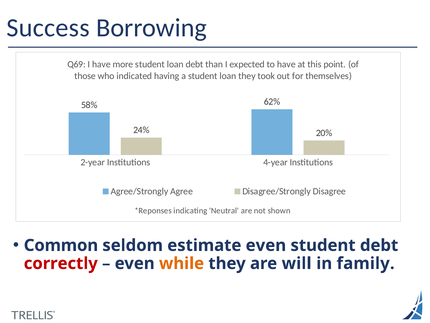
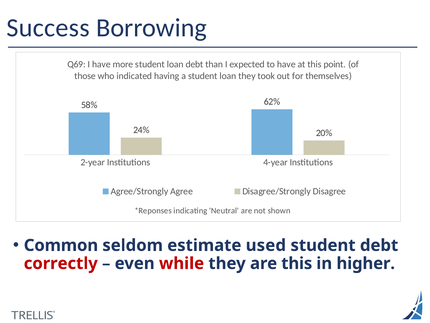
estimate even: even -> used (266, 245)
while colour: orange -> red (182, 263)
are will: will -> this (297, 263)
family: family -> higher (366, 263)
